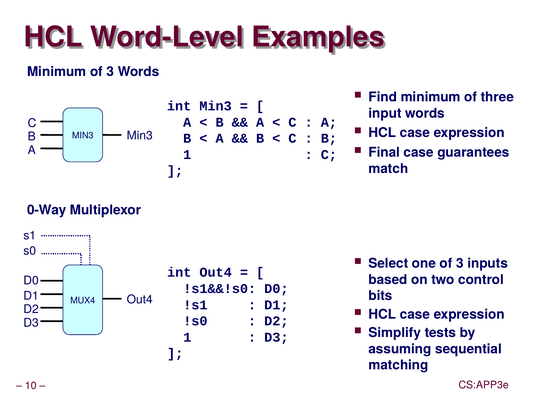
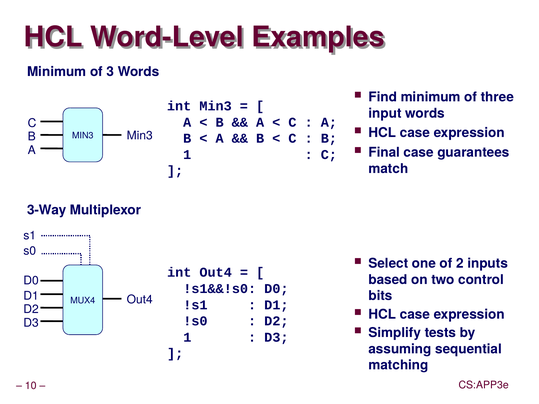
0-Way: 0-Way -> 3-Way (47, 210)
one of 3: 3 -> 2 (460, 264)
